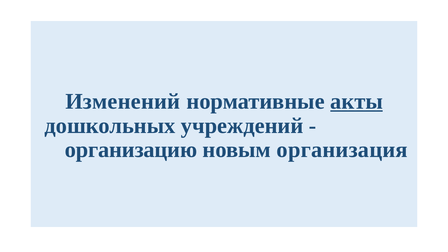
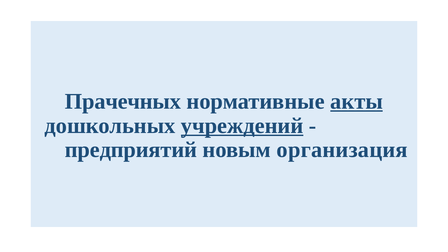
Изменений: Изменений -> Прачечных (123, 101)
учреждений underline: none -> present (242, 126)
организацию: организацию -> предприятий (131, 150)
